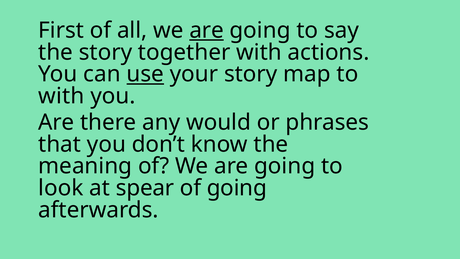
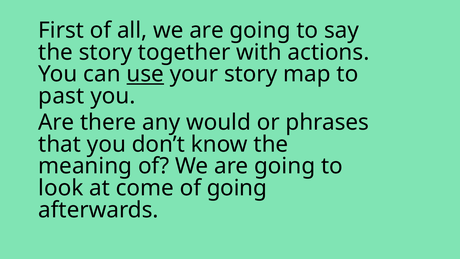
are underline: present -> none (207, 30)
with: with -> past (61, 96)
spear: spear -> come (145, 188)
